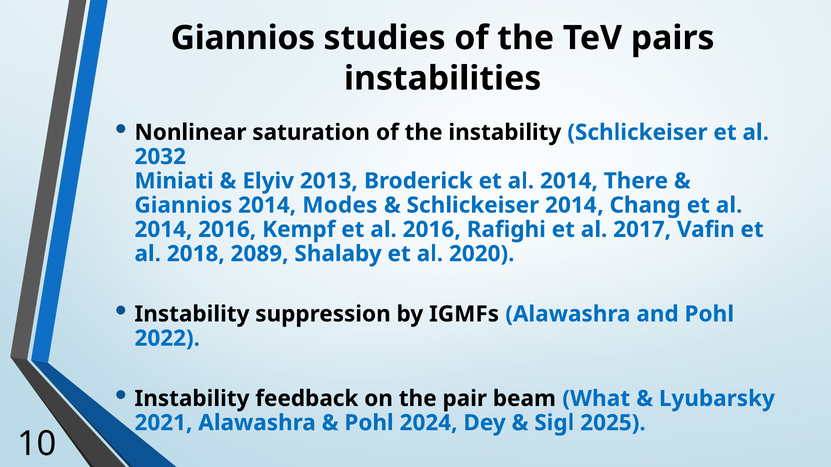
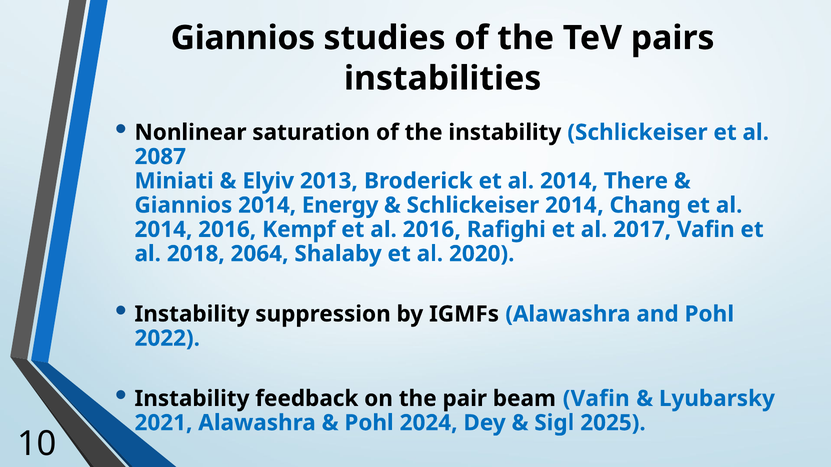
2032: 2032 -> 2087 (160, 157)
Modes: Modes -> Energy (340, 205)
2089: 2089 -> 2064 (260, 254)
beam What: What -> Vafin (596, 399)
